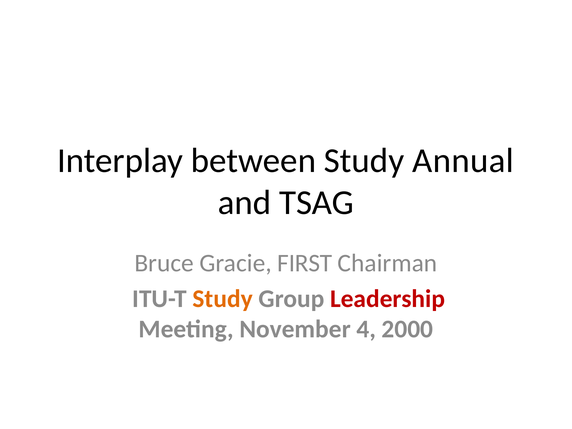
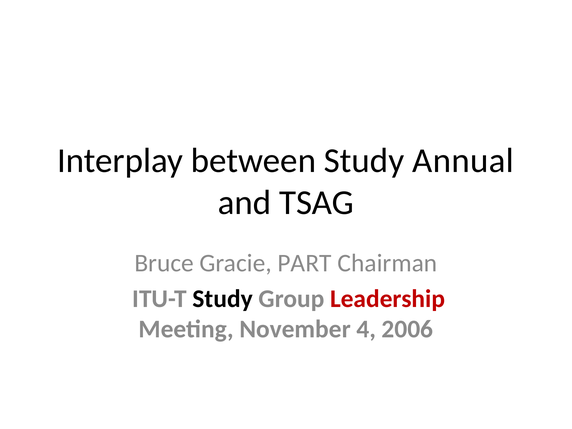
FIRST: FIRST -> PART (305, 263)
Study colour: orange -> black (223, 299)
2000: 2000 -> 2006 (407, 329)
